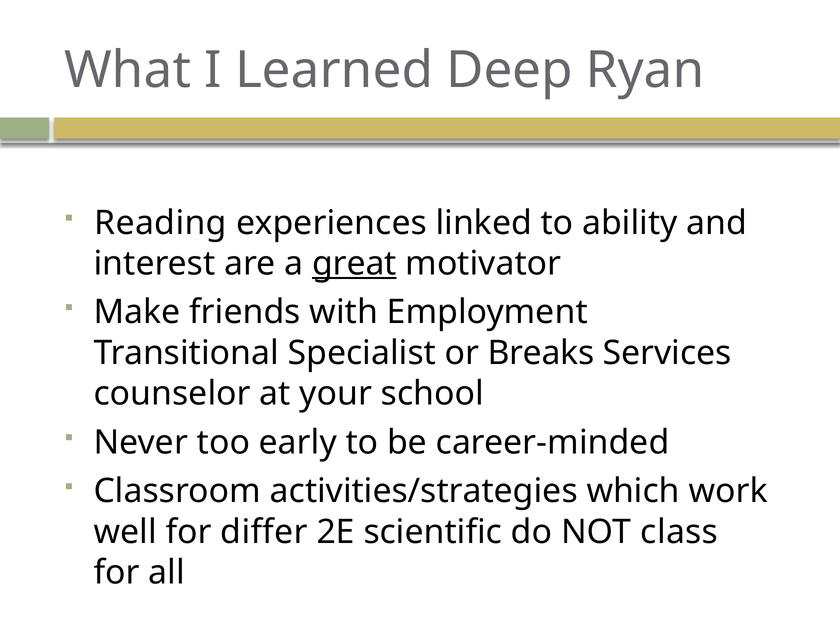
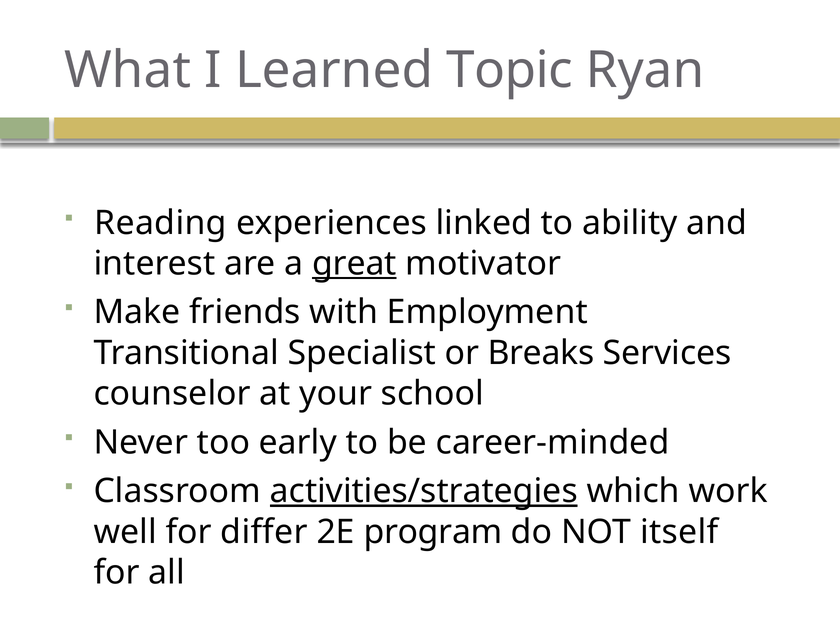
Deep: Deep -> Topic (510, 70)
activities/strategies underline: none -> present (424, 491)
scientific: scientific -> program (433, 532)
class: class -> itself (679, 532)
